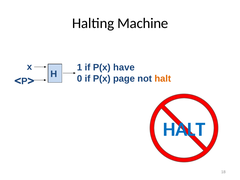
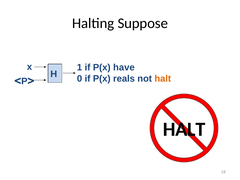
Machine: Machine -> Suppose (143, 23)
page: page -> reals (124, 79)
HALT colour: blue -> black (184, 129)
